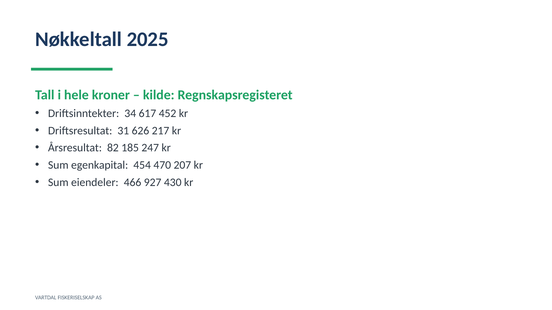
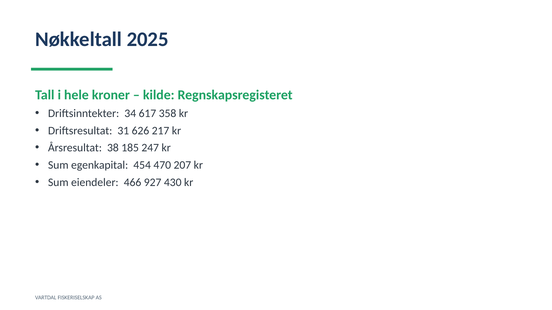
452: 452 -> 358 (168, 114)
82: 82 -> 38 (113, 148)
